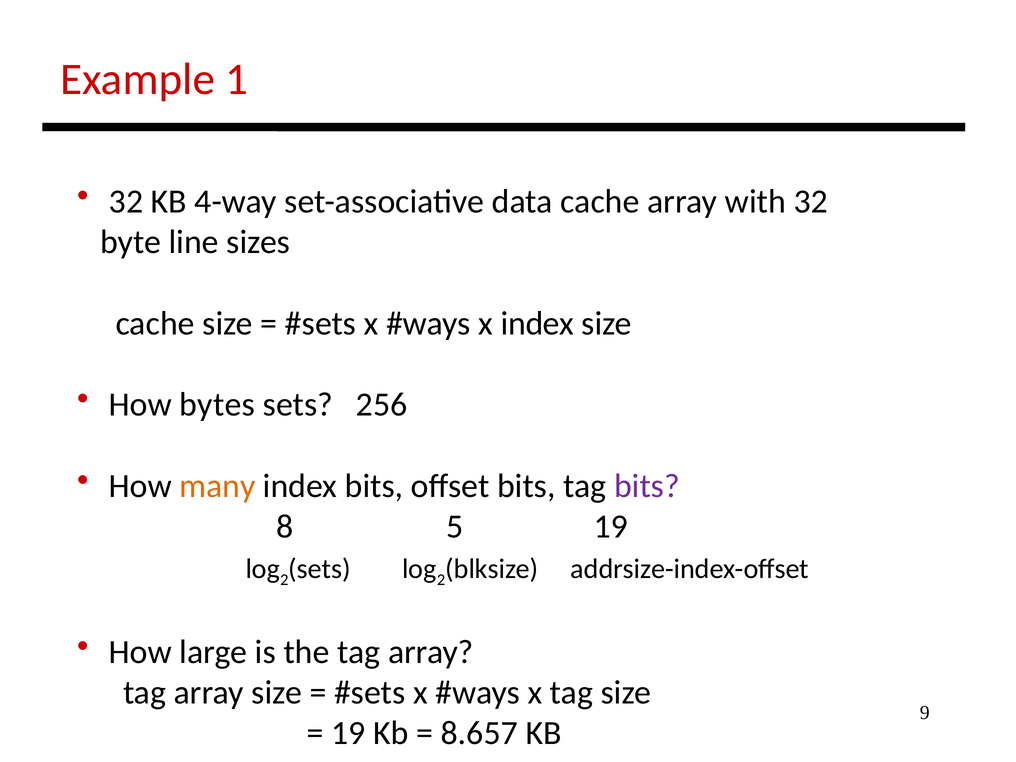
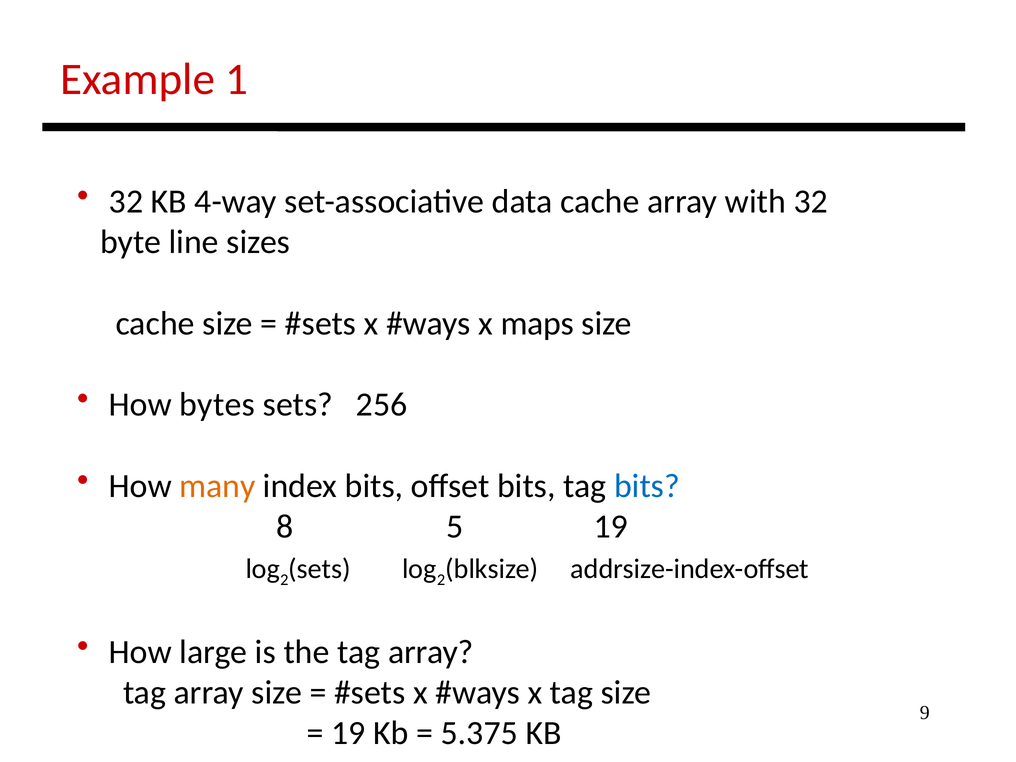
x index: index -> maps (537, 323)
bits colour: purple -> blue (647, 486)
8.657: 8.657 -> 5.375 (479, 733)
